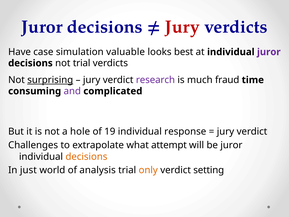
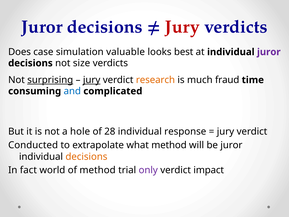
Have: Have -> Does (20, 52)
not trial: trial -> size (82, 63)
jury underline: none -> present (92, 80)
research colour: purple -> orange (155, 80)
and colour: purple -> blue (72, 91)
19: 19 -> 28 (110, 131)
Challenges: Challenges -> Conducted (33, 145)
what attempt: attempt -> method (169, 145)
just: just -> fact (28, 170)
of analysis: analysis -> method (98, 170)
only colour: orange -> purple (148, 170)
setting: setting -> impact (209, 170)
